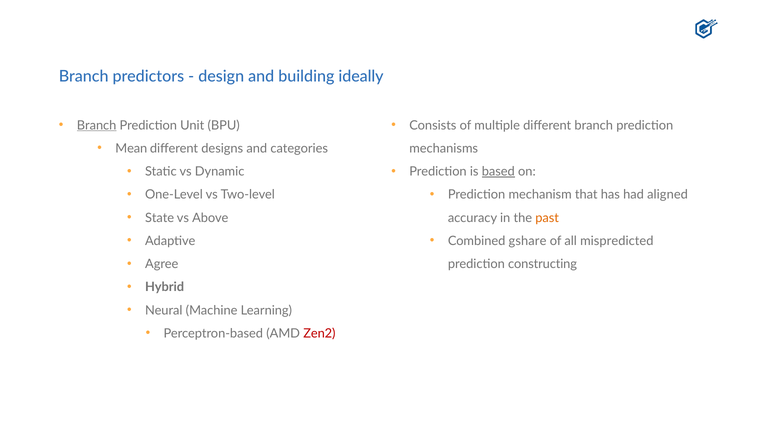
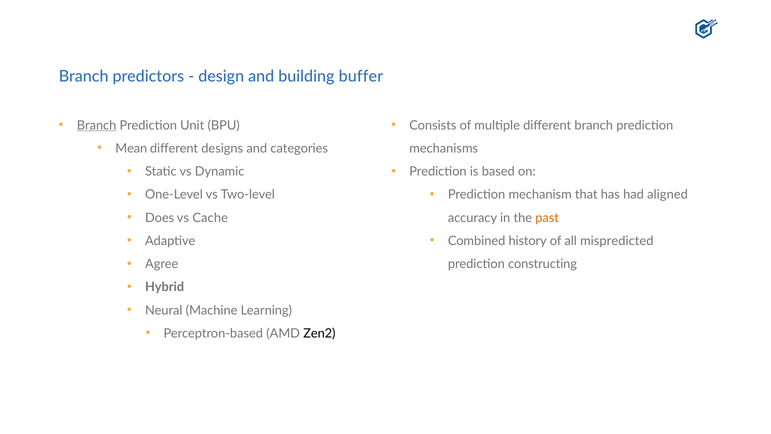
ideally: ideally -> buffer (361, 76)
based underline: present -> none (498, 171)
State: State -> Does (160, 218)
Above: Above -> Cache (210, 218)
gshare: gshare -> history (528, 241)
Zen2 colour: red -> black (319, 333)
